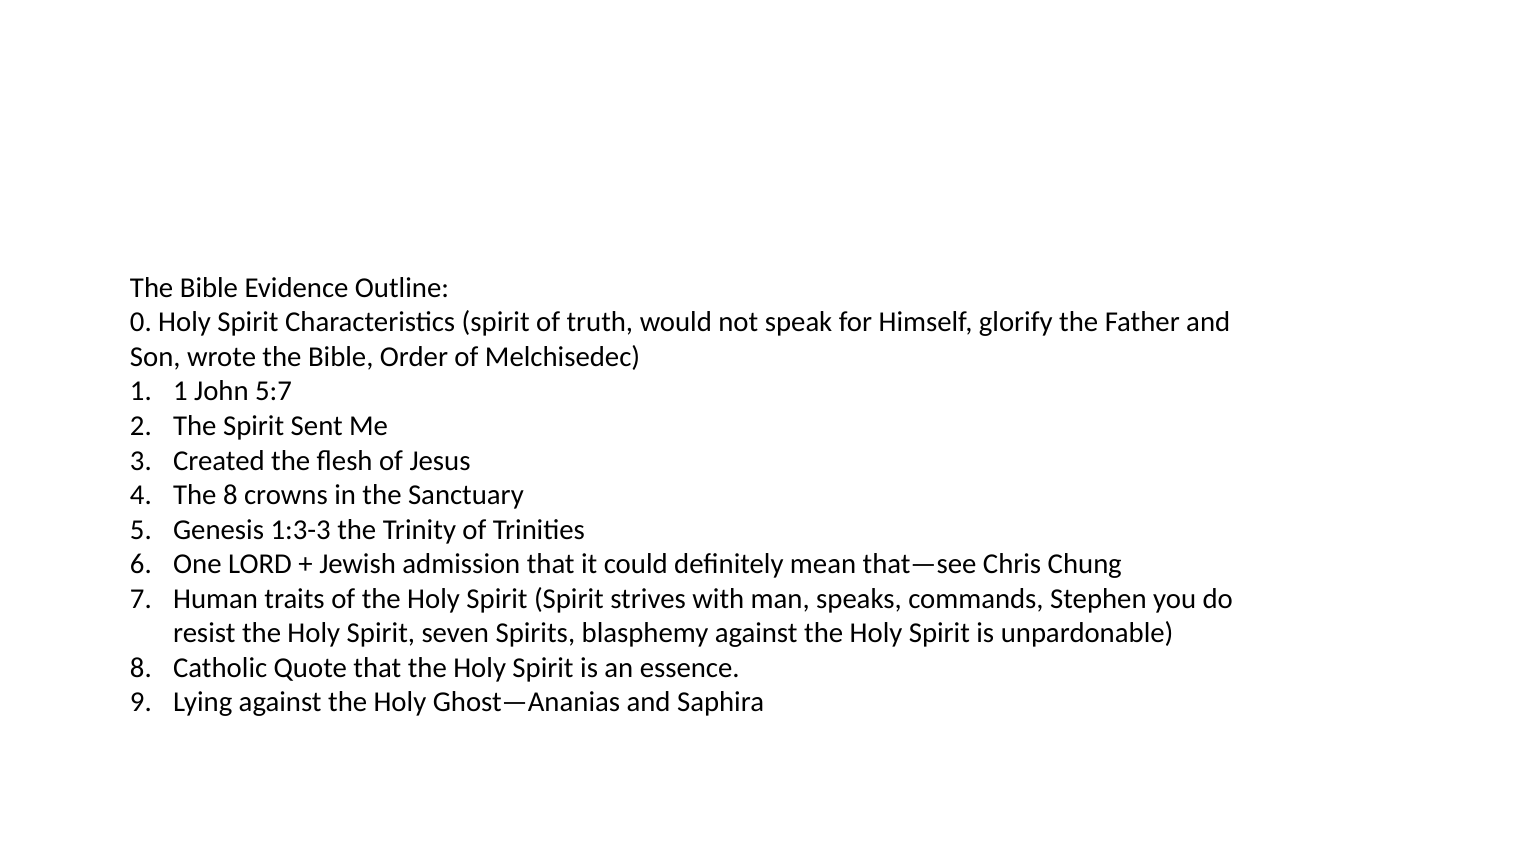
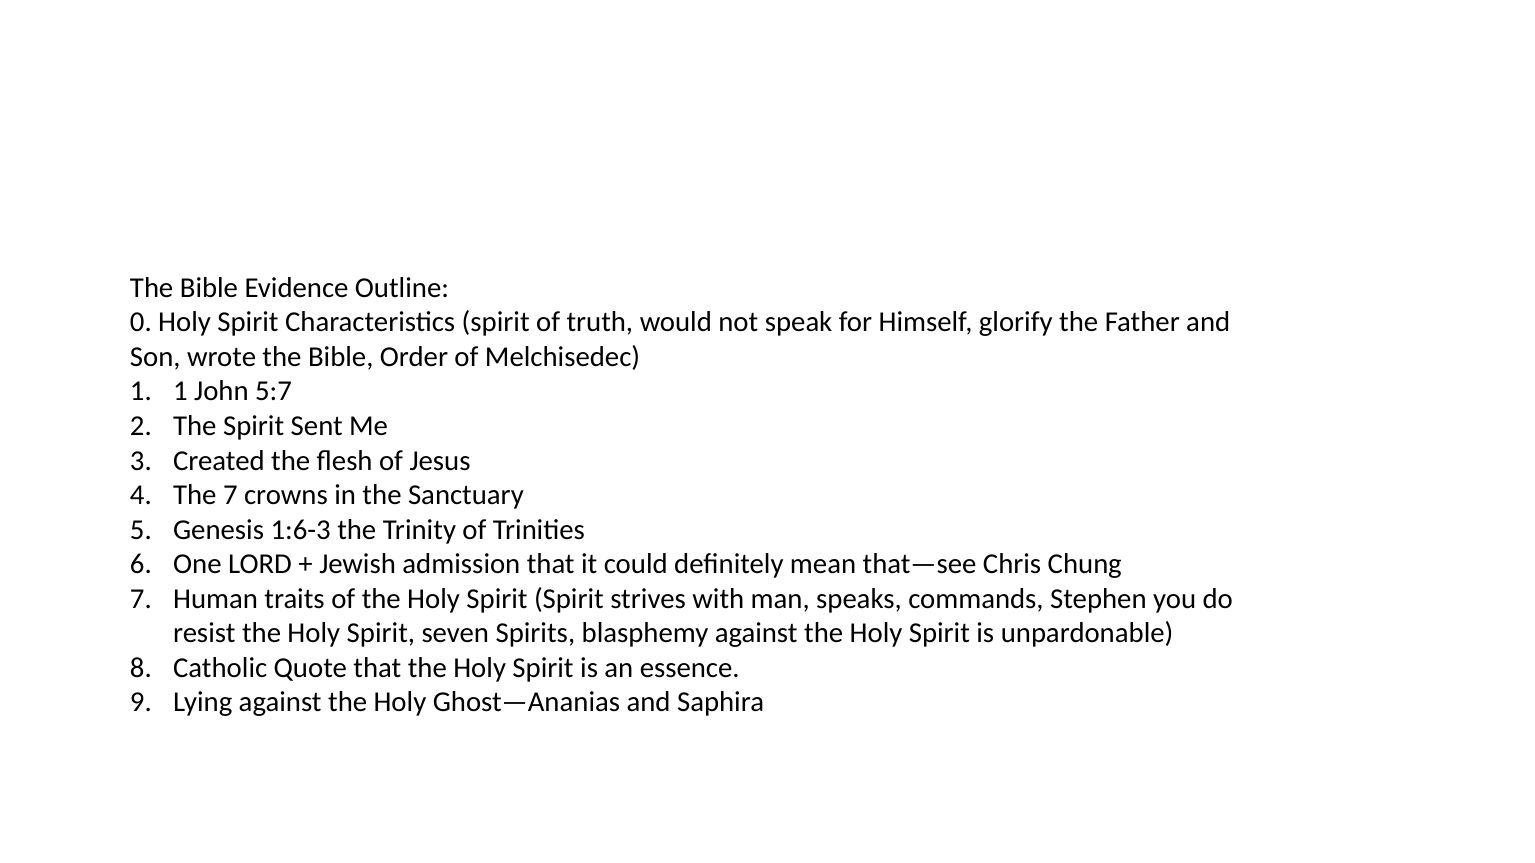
The 8: 8 -> 7 (230, 495)
1:3-3: 1:3-3 -> 1:6-3 (301, 530)
